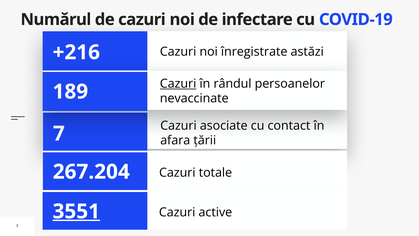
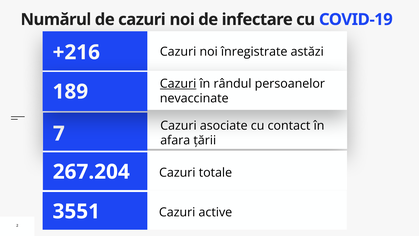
3551 underline: present -> none (76, 211)
